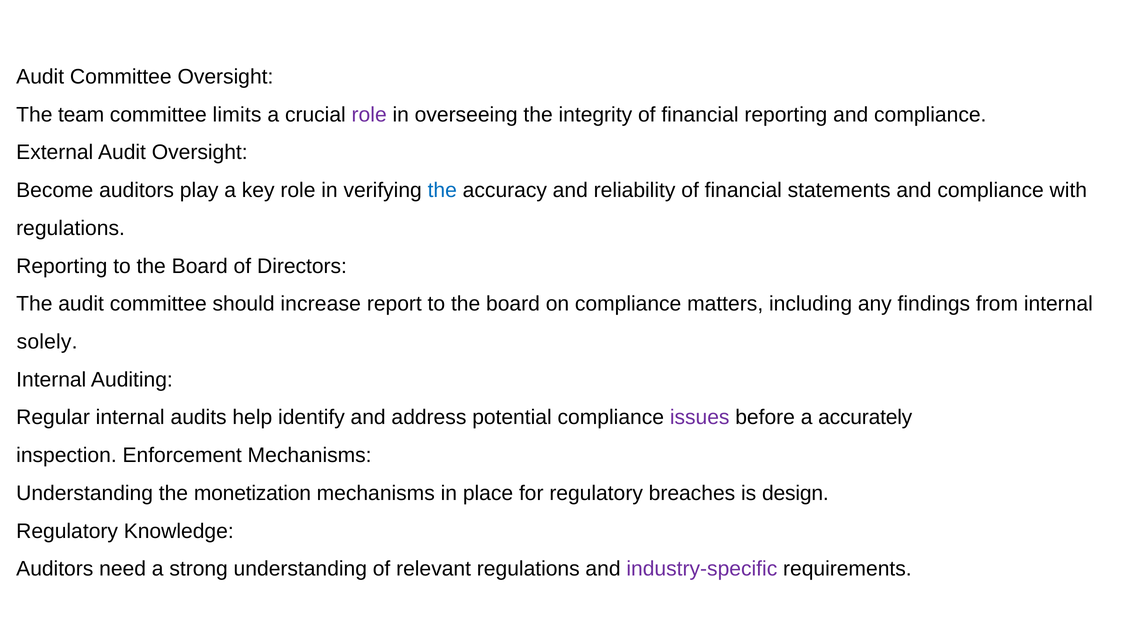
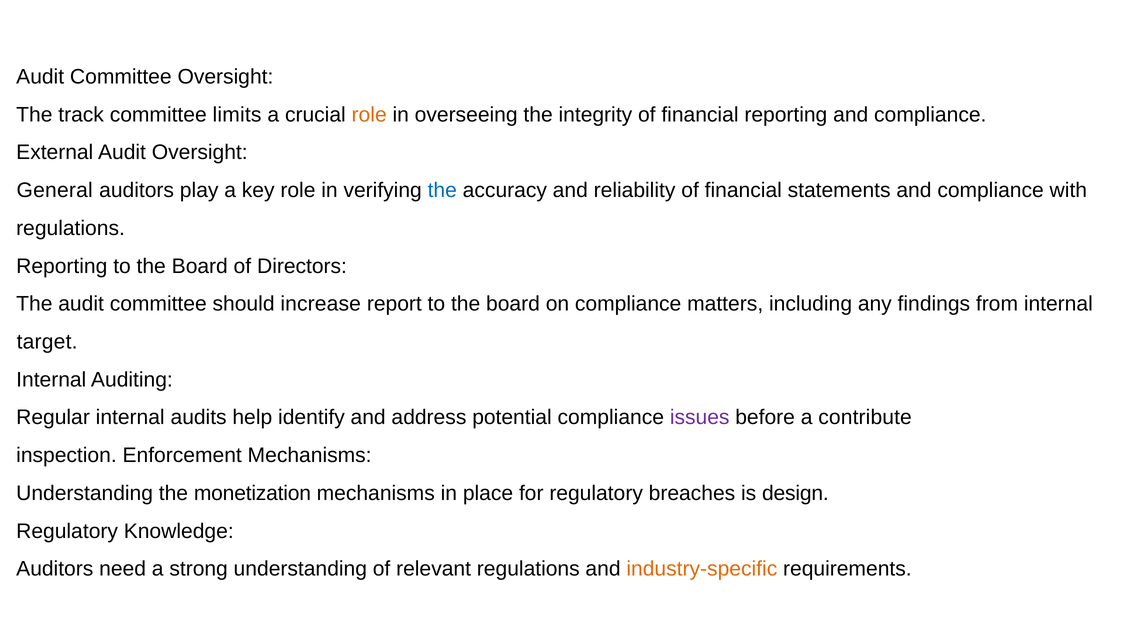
team: team -> track (81, 115)
role colour: purple -> orange (369, 115)
Become: Become -> General (55, 191)
solely: solely -> target (47, 342)
accurately: accurately -> contribute (865, 418)
industry-specific colour: purple -> orange (702, 570)
